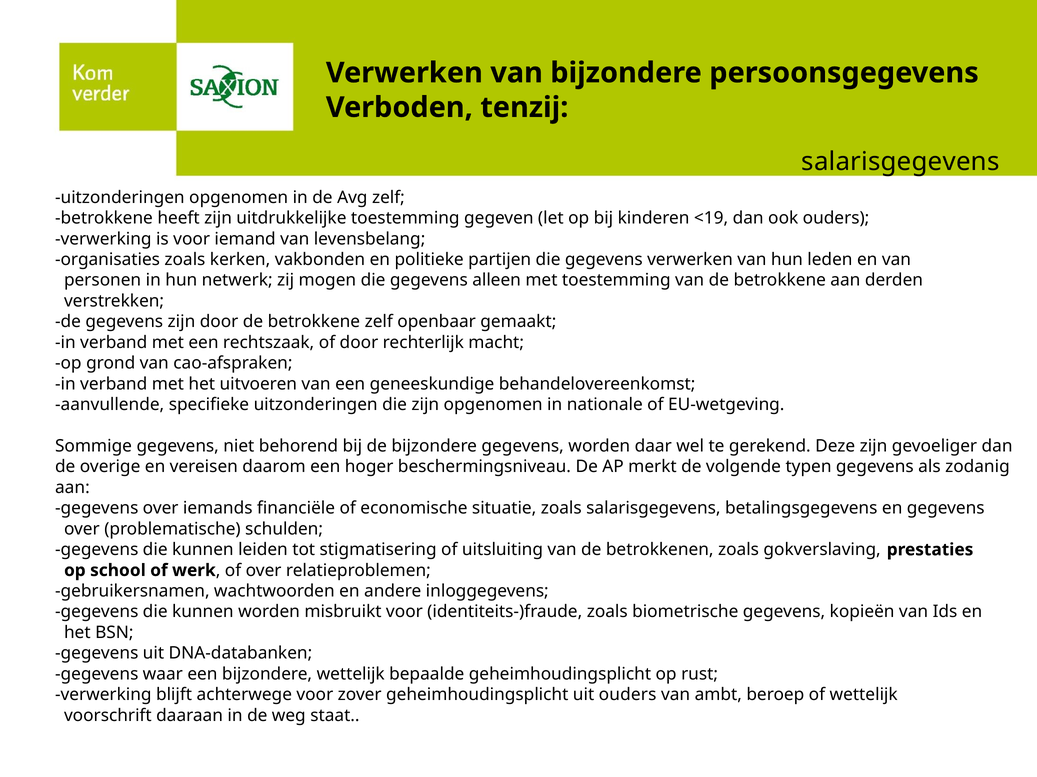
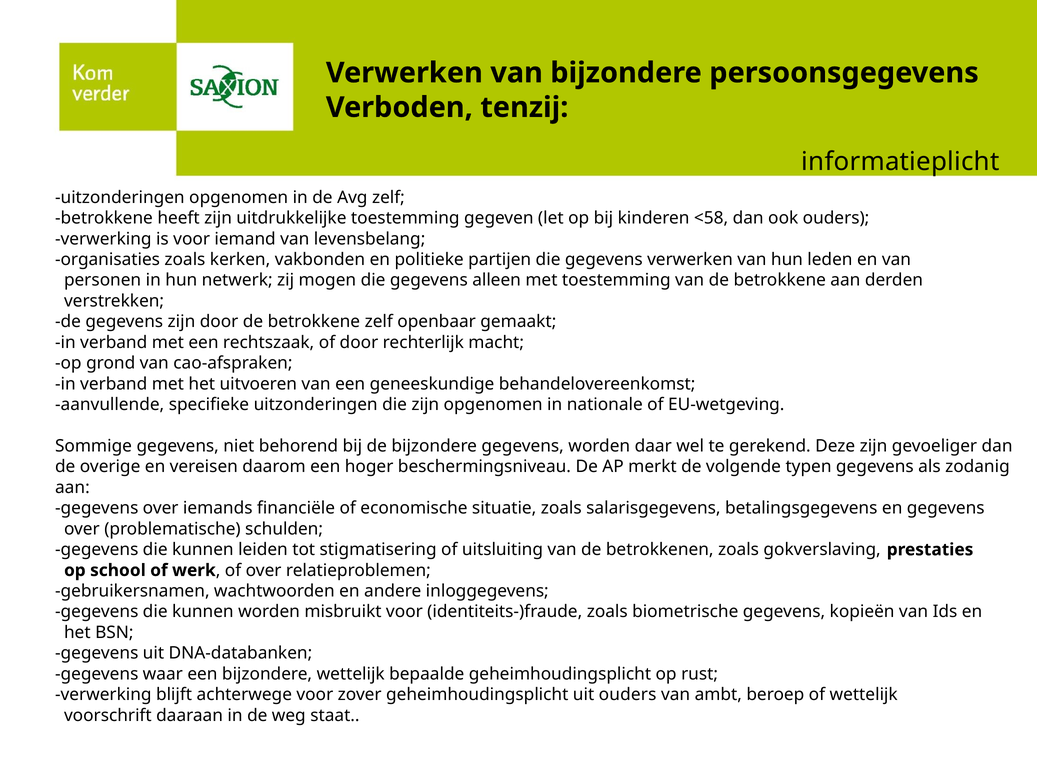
salarisgegevens: salarisgegevens -> informatieplicht (900, 162)
<19: <19 -> <58 (711, 218)
